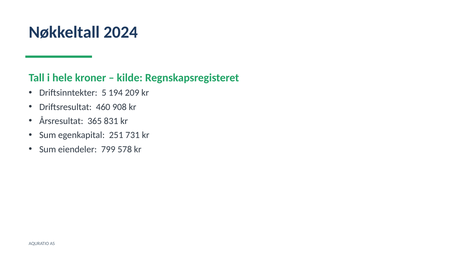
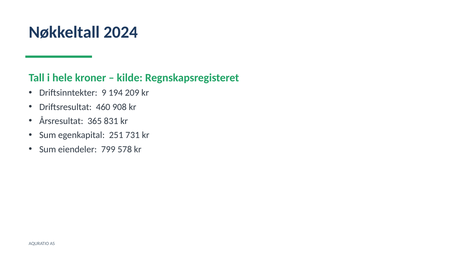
5: 5 -> 9 (104, 93)
